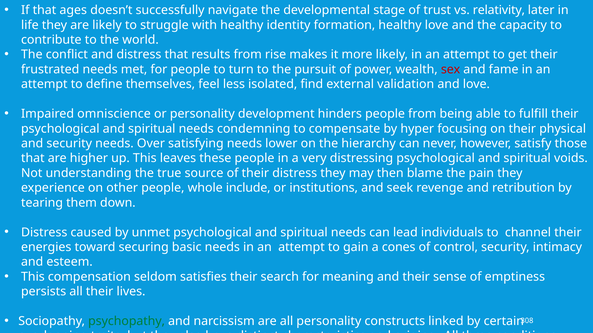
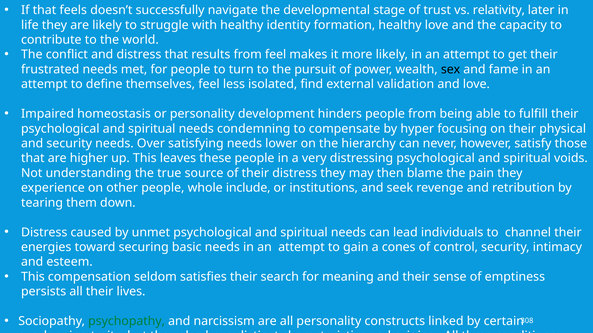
ages: ages -> feels (73, 10)
from rise: rise -> feel (276, 55)
sex colour: red -> black (451, 70)
omniscience: omniscience -> homeostasis (114, 114)
